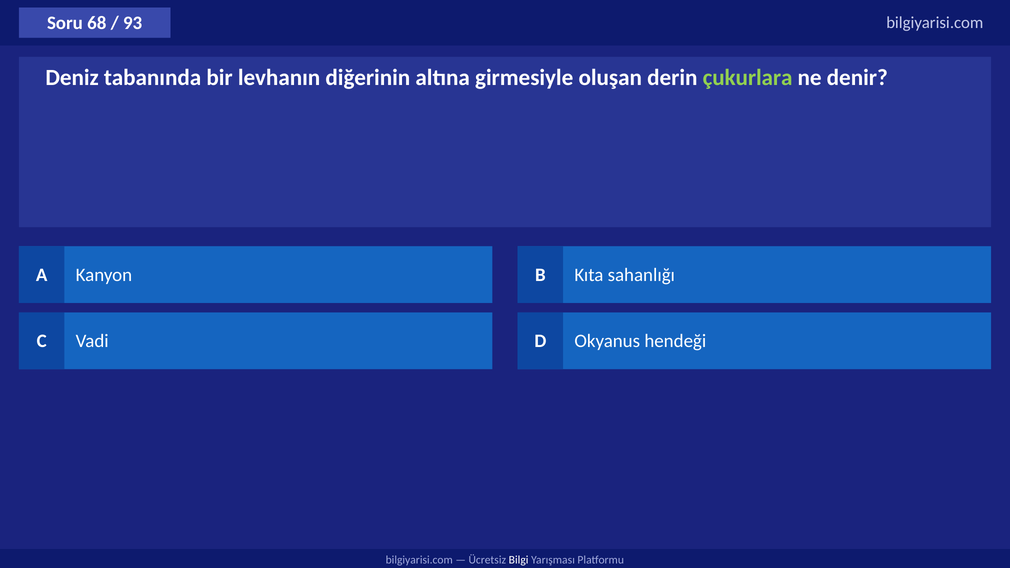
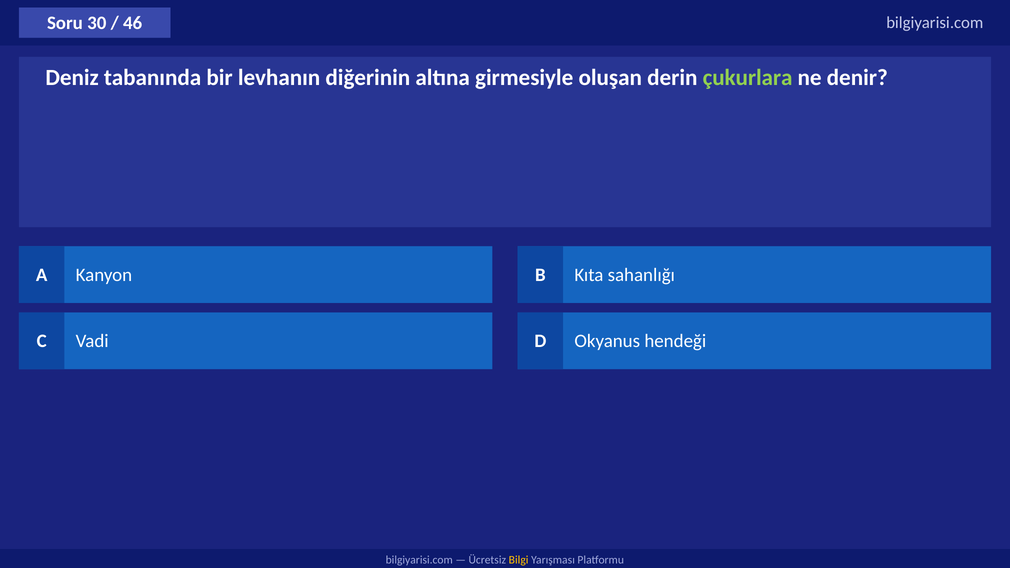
68: 68 -> 30 (97, 23)
93: 93 -> 46 (133, 23)
Bilgi colour: white -> yellow (519, 560)
